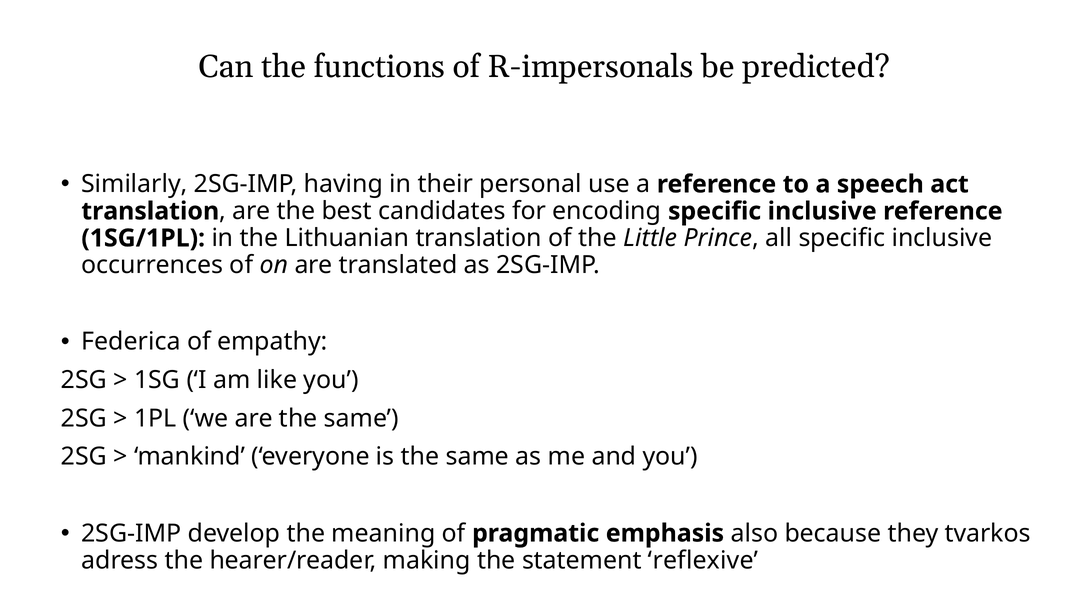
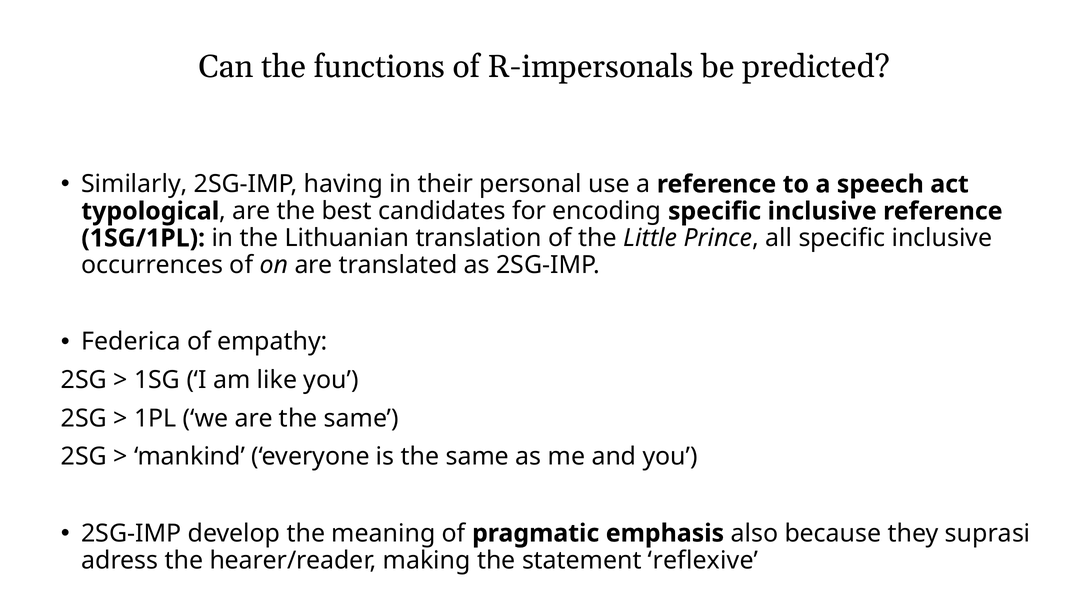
translation: translation -> typological (150, 211)
tvarkos: tvarkos -> suprasi (988, 533)
